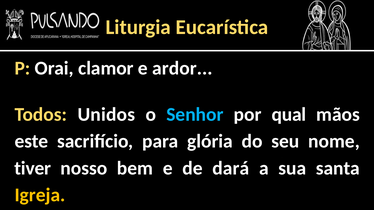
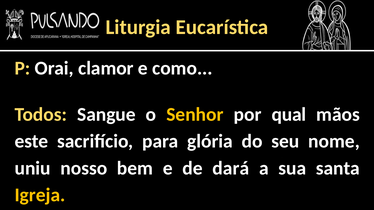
ardor: ardor -> como (182, 68)
Unidos: Unidos -> Sangue (106, 115)
Senhor colour: light blue -> yellow (195, 115)
tiver: tiver -> uniu (33, 168)
